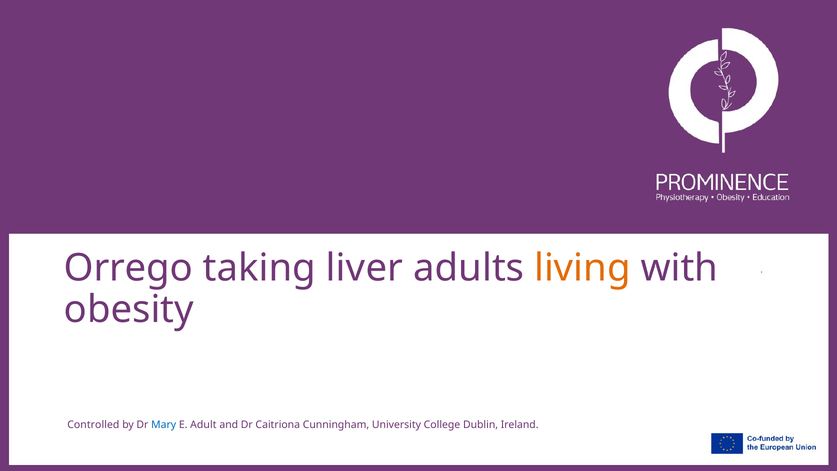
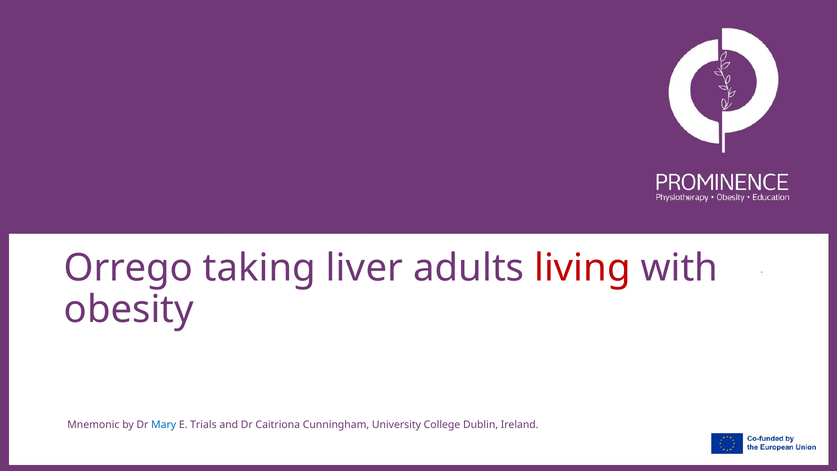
living colour: orange -> red (582, 268)
Controlled: Controlled -> Mnemonic (93, 425)
Adult: Adult -> Trials (203, 425)
